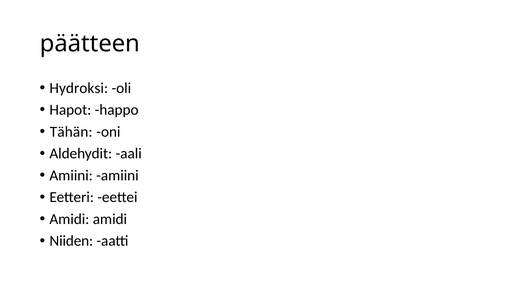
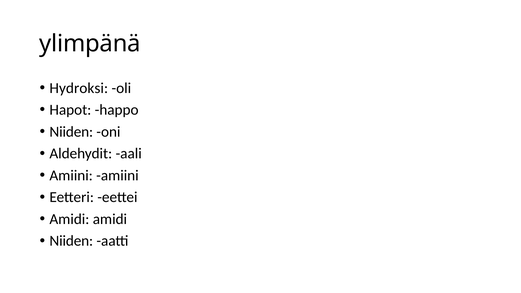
päätteen: päätteen -> ylimpänä (90, 44)
Tähän: Tähän -> Niiden (71, 132)
